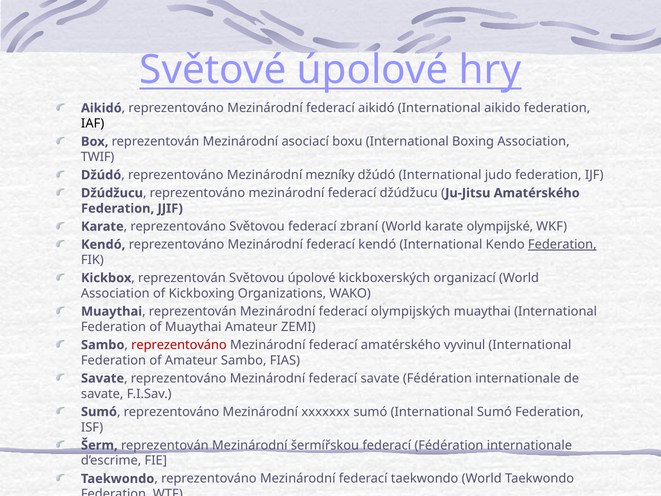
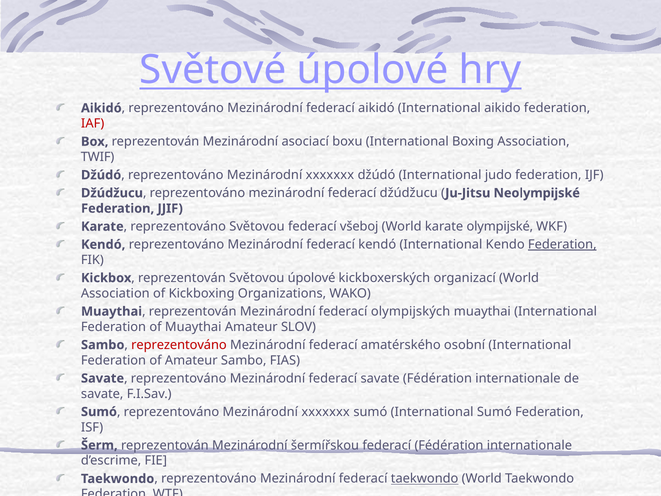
IAF colour: black -> red (93, 124)
Džúdó reprezentováno Mezinárodní mezníky: mezníky -> xxxxxxx (330, 175)
Ju-Jitsu Amatérského: Amatérského -> Neolympijské (537, 193)
zbraní: zbraní -> všeboj (359, 226)
ZEMI: ZEMI -> SLOV (298, 327)
vyvinul: vyvinul -> osobní (465, 345)
taekwondo underline: none -> present (425, 478)
